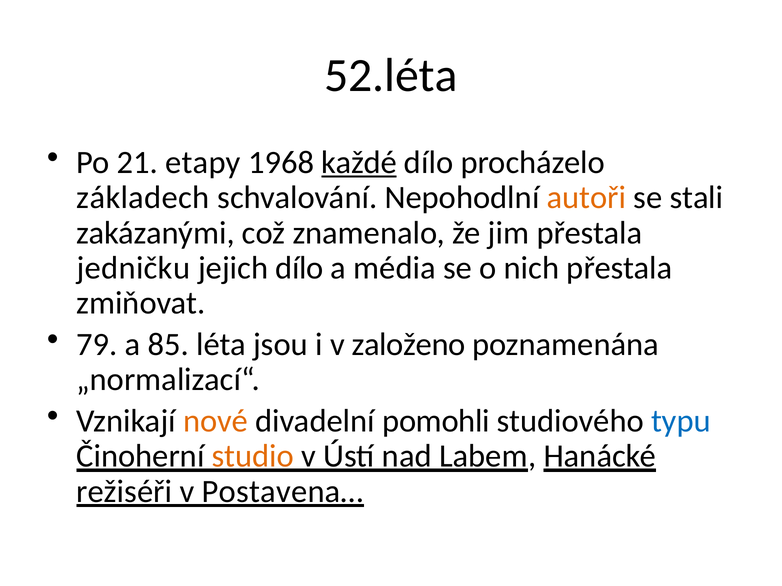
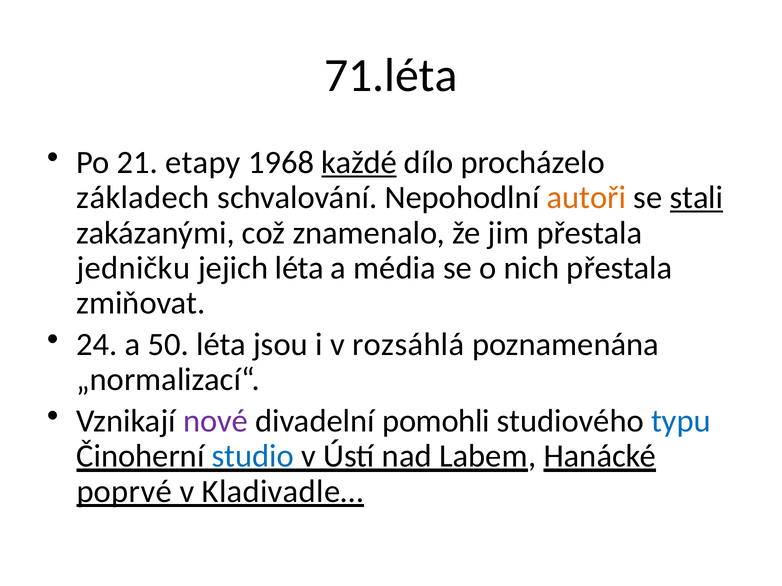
52.léta: 52.léta -> 71.léta (391, 76)
stali underline: none -> present (696, 198)
jejich dílo: dílo -> léta (299, 268)
79: 79 -> 24 (97, 345)
85: 85 -> 50 (168, 345)
založeno: založeno -> rozsáhlá (408, 345)
nové colour: orange -> purple (216, 421)
studio colour: orange -> blue (253, 457)
režiséři: režiséři -> poprvé (124, 492)
Postavena…: Postavena… -> Kladivadle… (282, 492)
